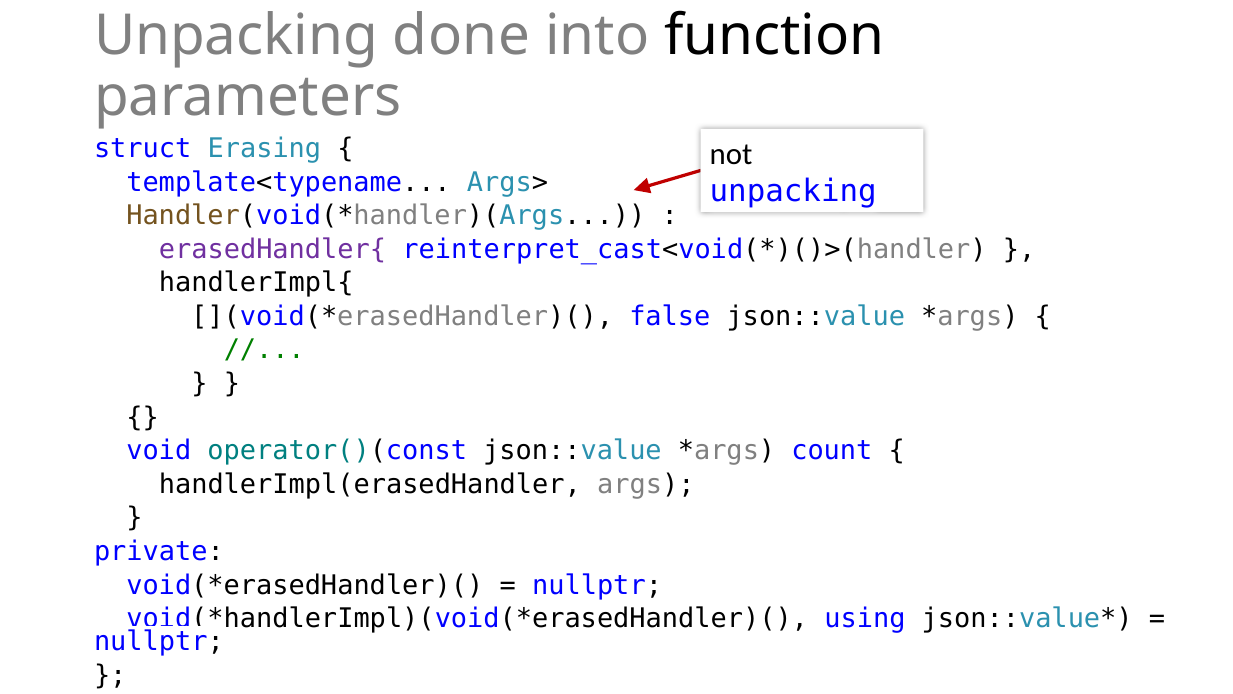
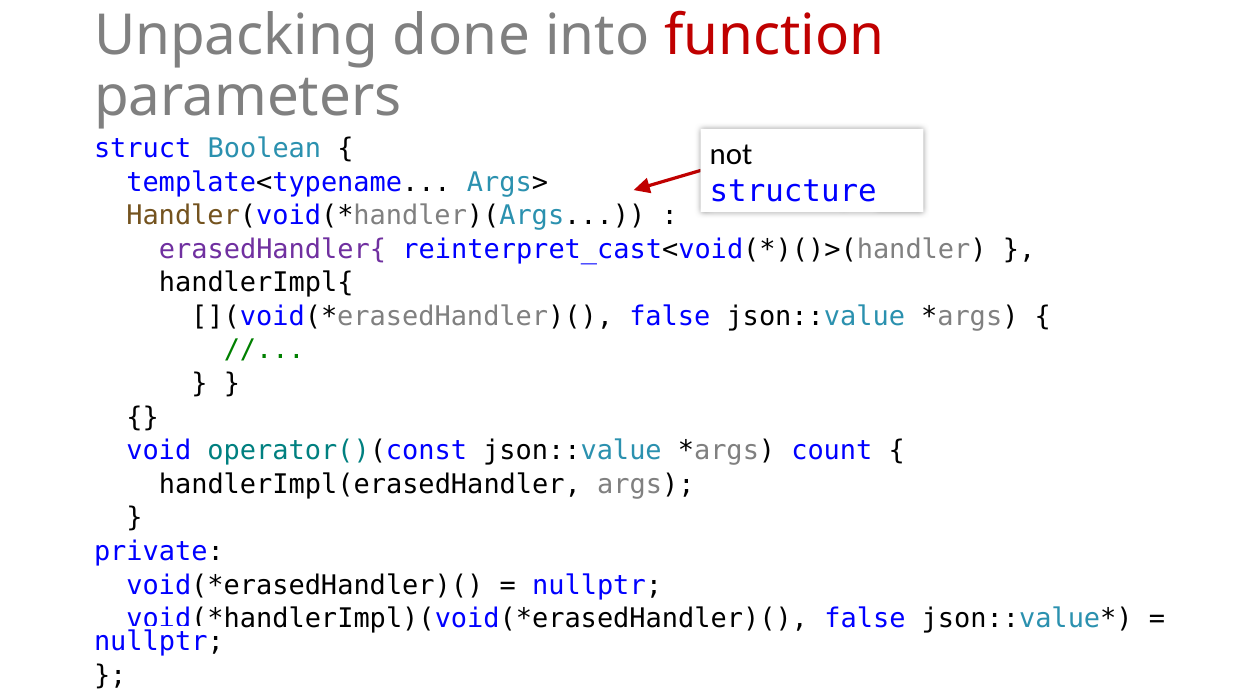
function colour: black -> red (774, 36)
Erasing: Erasing -> Boolean (264, 148)
unpacking: unpacking -> structure (793, 191)
using: using -> false (865, 618)
